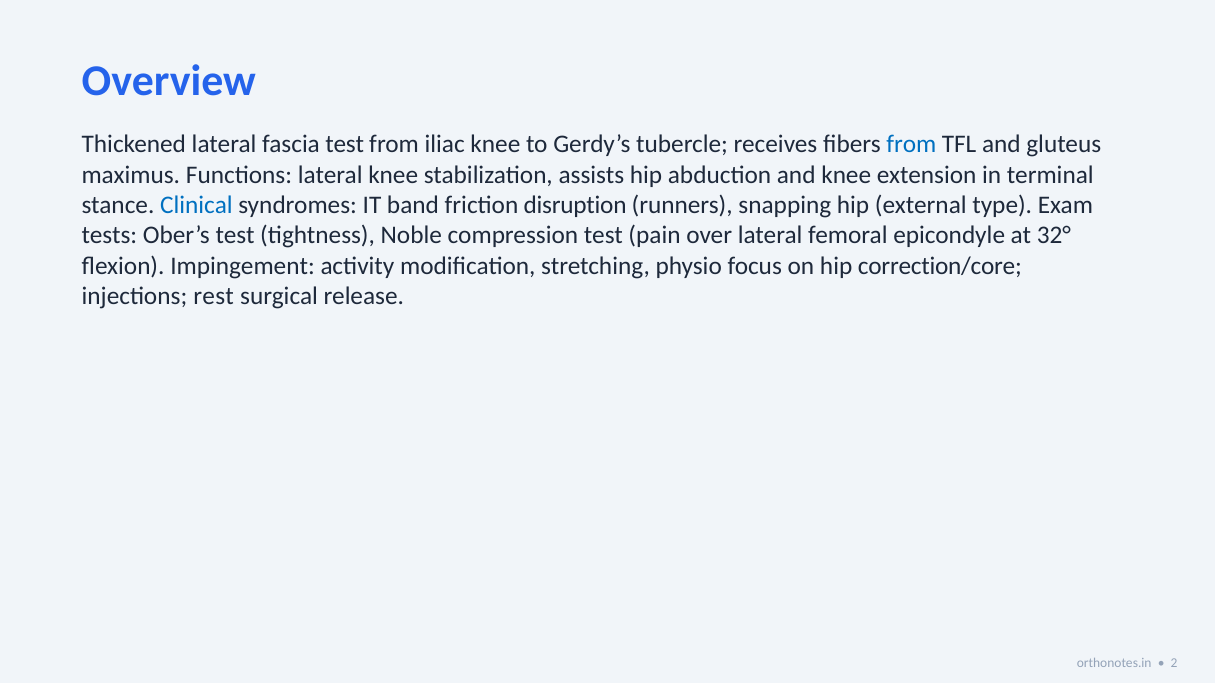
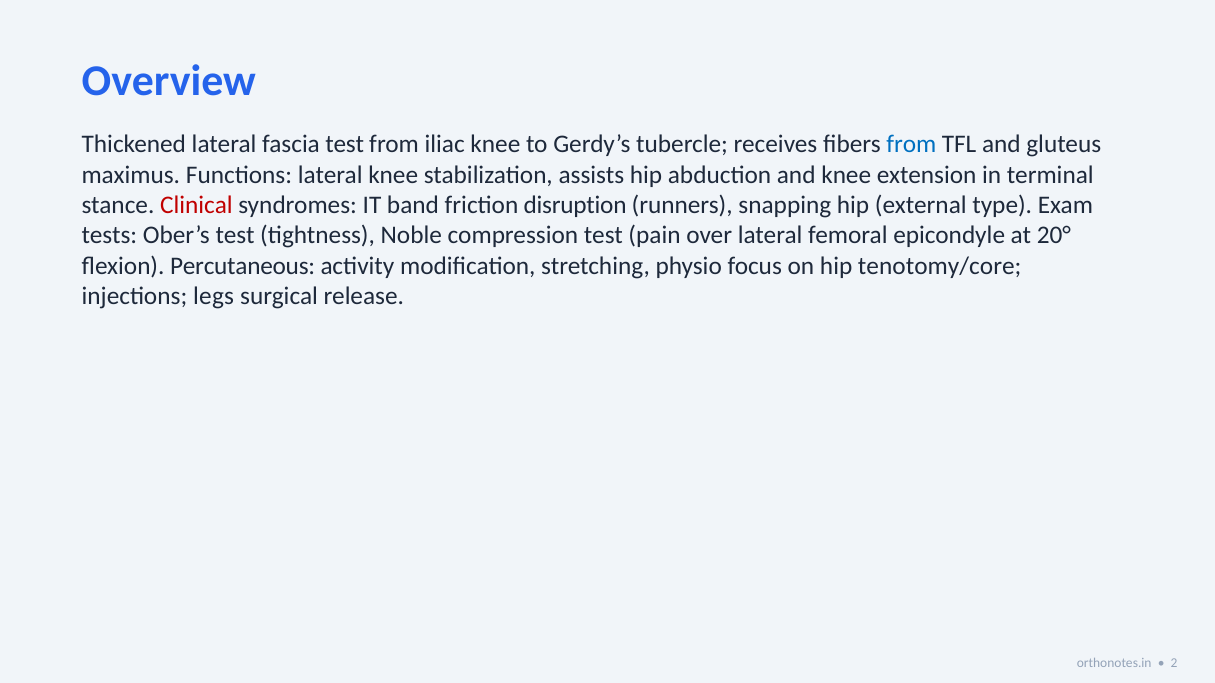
Clinical colour: blue -> red (196, 205)
32°: 32° -> 20° (1054, 236)
Impingement: Impingement -> Percutaneous (243, 266)
correction/core: correction/core -> tenotomy/core (940, 266)
rest: rest -> legs (214, 296)
